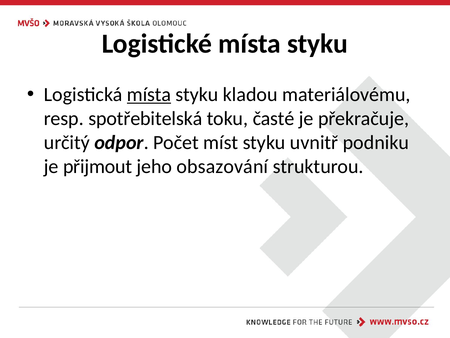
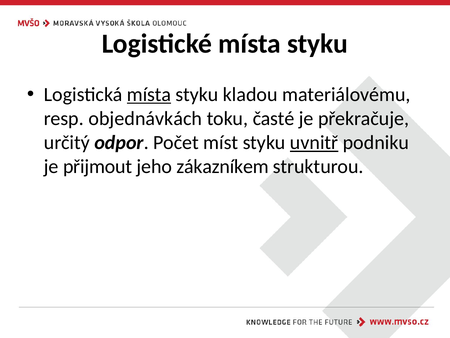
spotřebitelská: spotřebitelská -> objednávkách (145, 118)
uvnitř underline: none -> present (314, 142)
obsazování: obsazování -> zákazníkem (223, 166)
